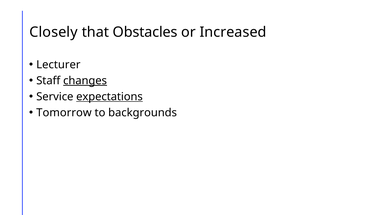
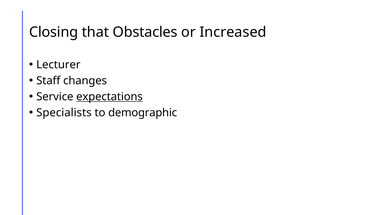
Closely: Closely -> Closing (54, 32)
changes underline: present -> none (85, 81)
Tomorrow: Tomorrow -> Specialists (64, 113)
backgrounds: backgrounds -> demographic (143, 113)
